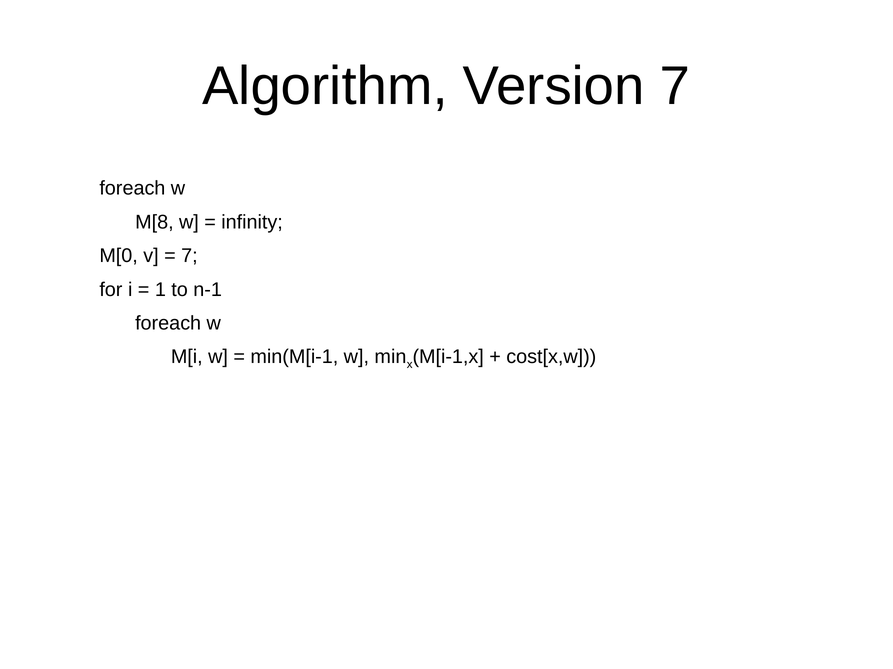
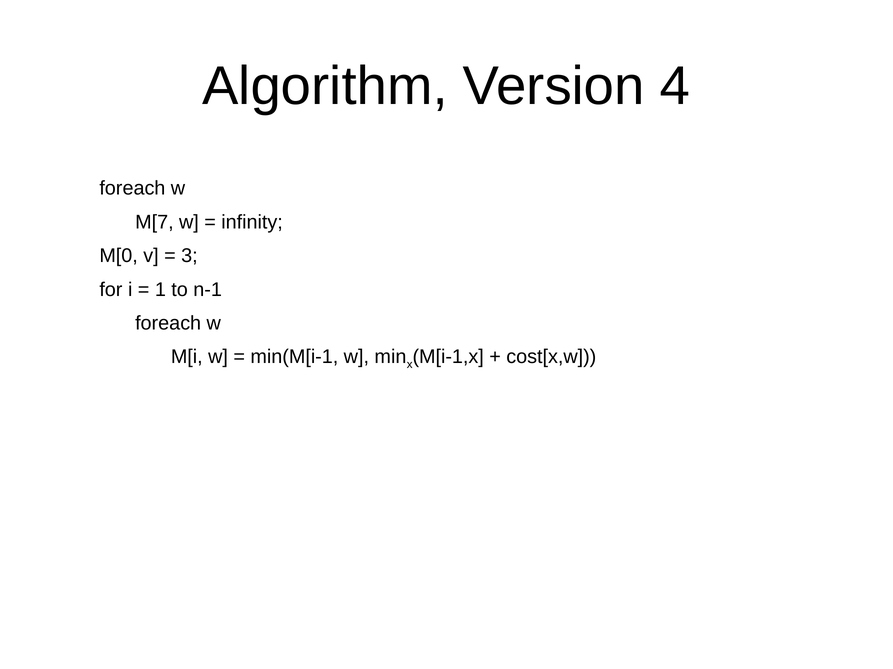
Version 7: 7 -> 4 (675, 86)
M[8: M[8 -> M[7 (154, 222)
7: 7 -> 3 (189, 256)
